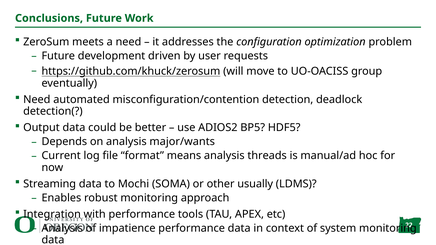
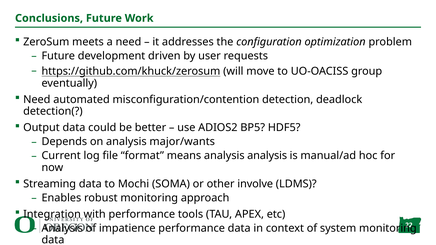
analysis threads: threads -> analysis (267, 156)
usually: usually -> involve (255, 184)
